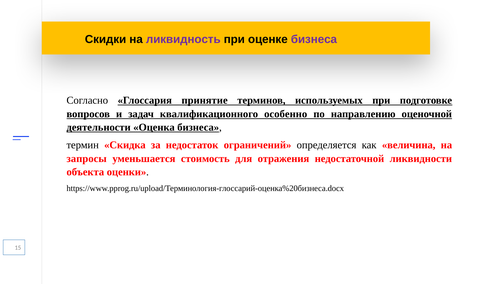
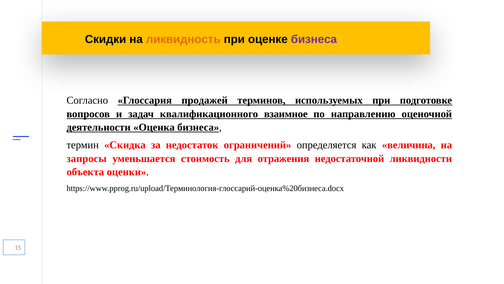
ликвидность colour: purple -> orange (183, 39)
принятие: принятие -> продажей (205, 100)
особенно: особенно -> взаимное (286, 114)
